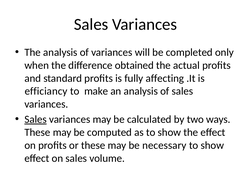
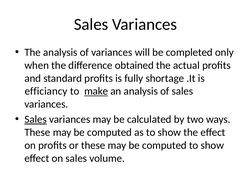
affecting: affecting -> shortage (165, 78)
make underline: none -> present (96, 91)
necessary: necessary -> computed (164, 145)
